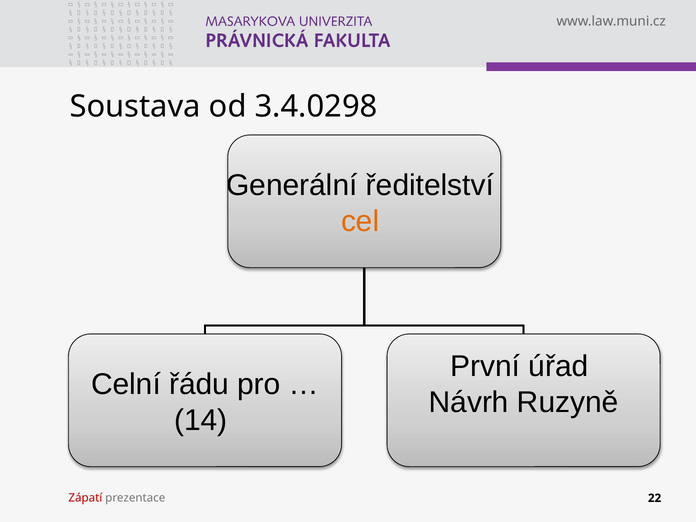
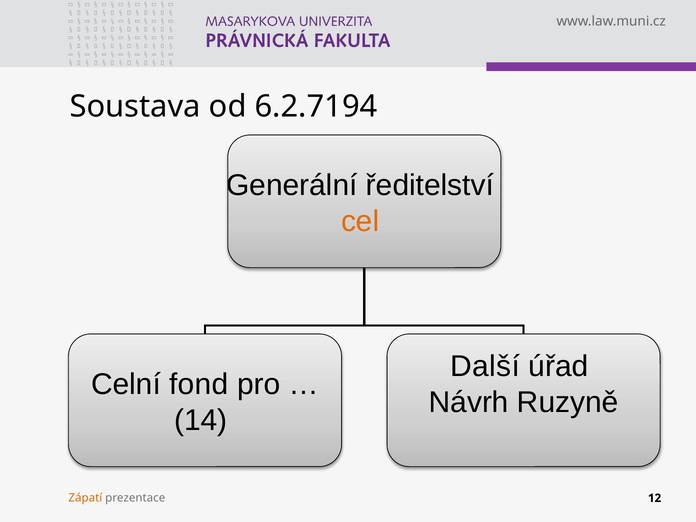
3.4.0298: 3.4.0298 -> 6.2.7194 (316, 106)
První: První -> Další (485, 366)
řádu: řádu -> fond (199, 384)
Zápatí colour: red -> orange (85, 498)
22: 22 -> 12 (655, 498)
